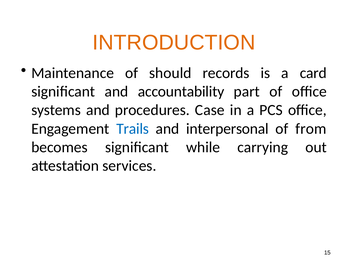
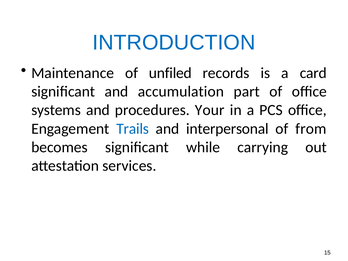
INTRODUCTION colour: orange -> blue (174, 43)
should: should -> unfiled (170, 73)
accountability: accountability -> accumulation (181, 92)
Case: Case -> Your (210, 110)
